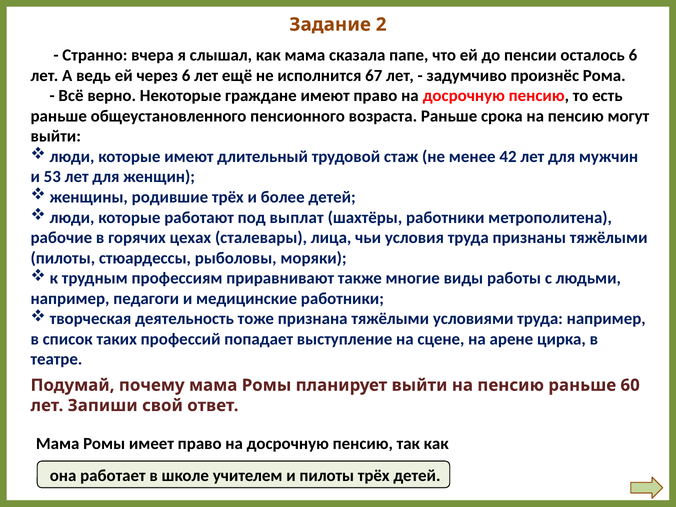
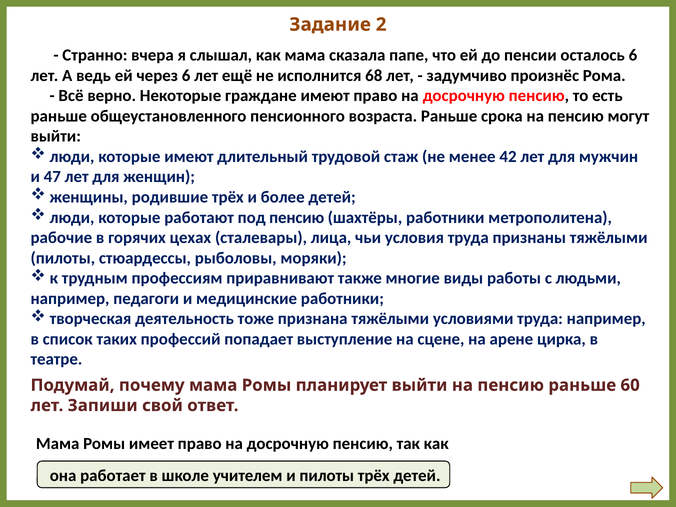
67: 67 -> 68 (374, 75)
53: 53 -> 47 (52, 177)
под выплат: выплат -> пенсию (297, 217)
